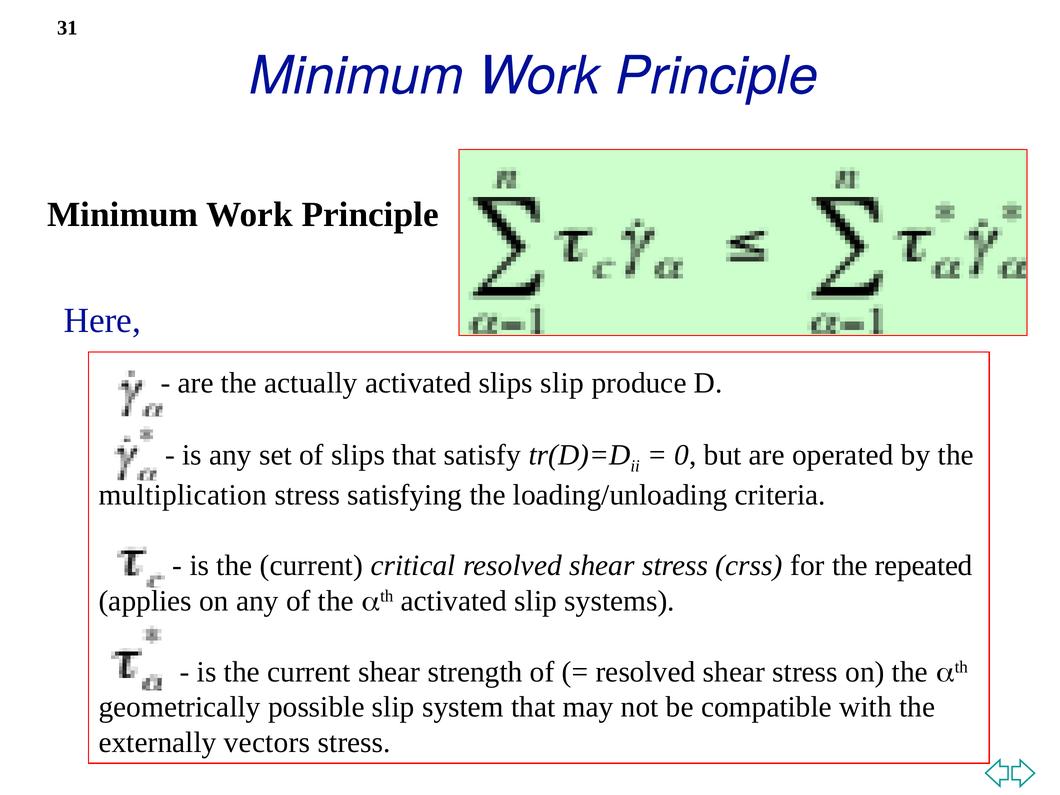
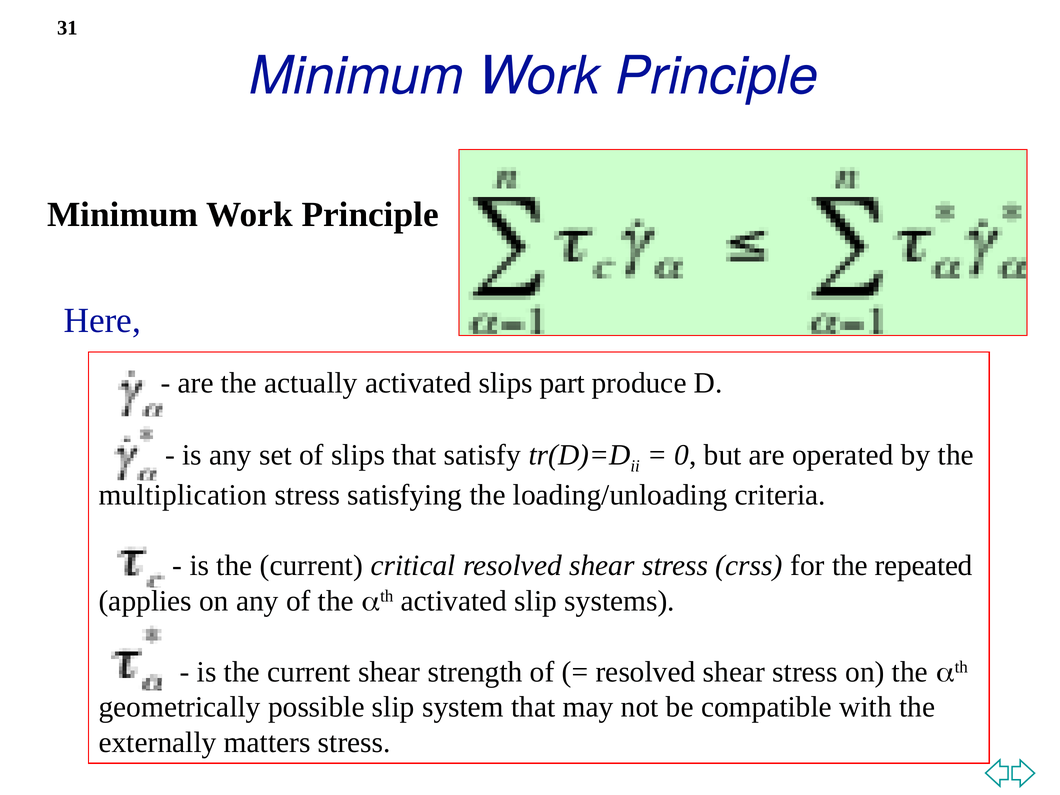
slips slip: slip -> part (562, 383)
vectors: vectors -> matters (267, 743)
